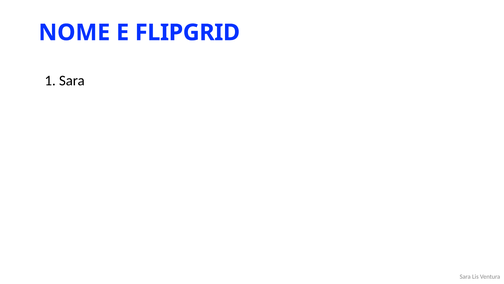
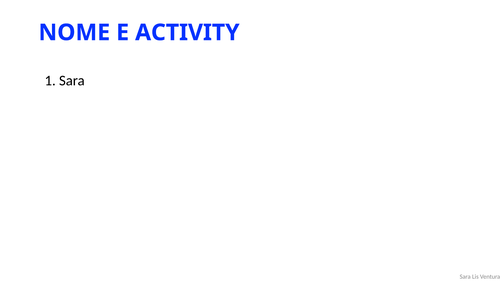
FLIPGRID: FLIPGRID -> ACTIVITY (187, 32)
